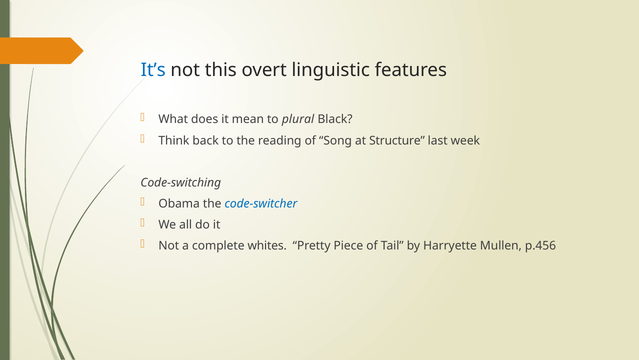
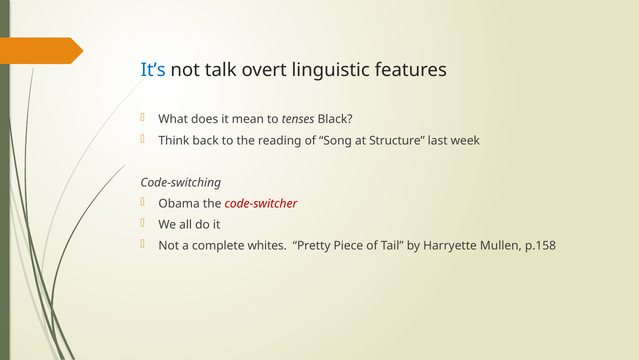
this: this -> talk (221, 70)
plural: plural -> tenses (298, 119)
code-switcher colour: blue -> red (261, 203)
p.456: p.456 -> p.158 (540, 246)
